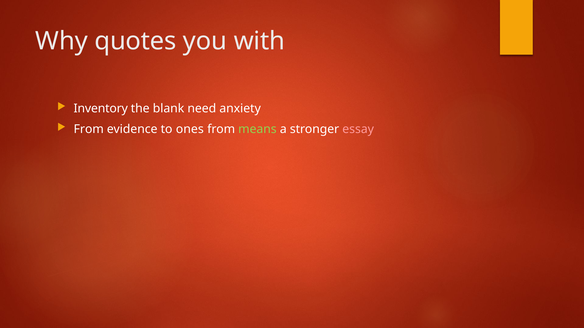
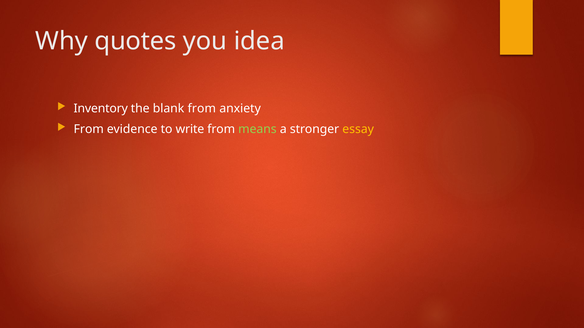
with: with -> idea (259, 41)
blank need: need -> from (202, 109)
ones: ones -> write (190, 129)
essay colour: pink -> yellow (358, 129)
